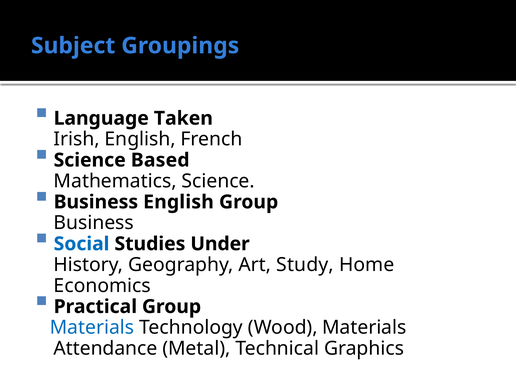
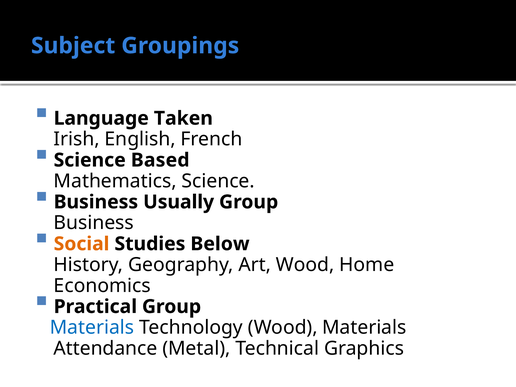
Business English: English -> Usually (179, 202)
Social colour: blue -> orange (82, 244)
Under: Under -> Below (220, 244)
Art Study: Study -> Wood (305, 265)
